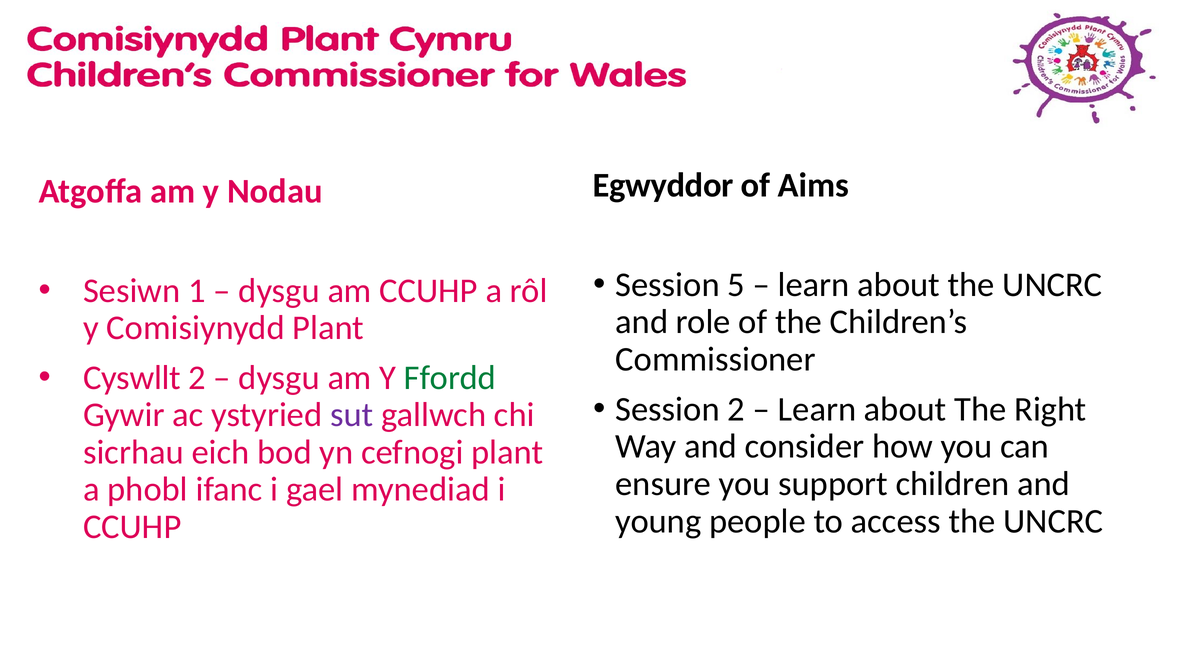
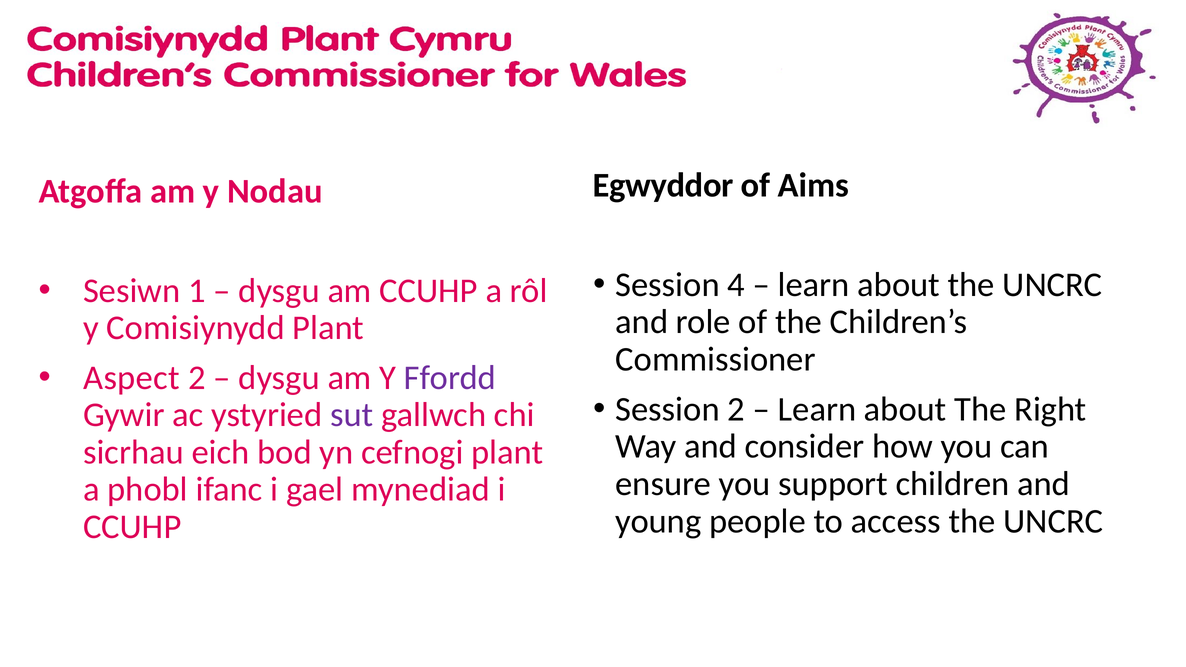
5: 5 -> 4 (736, 285)
Cyswllt: Cyswllt -> Aspect (132, 378)
Ffordd colour: green -> purple (450, 378)
